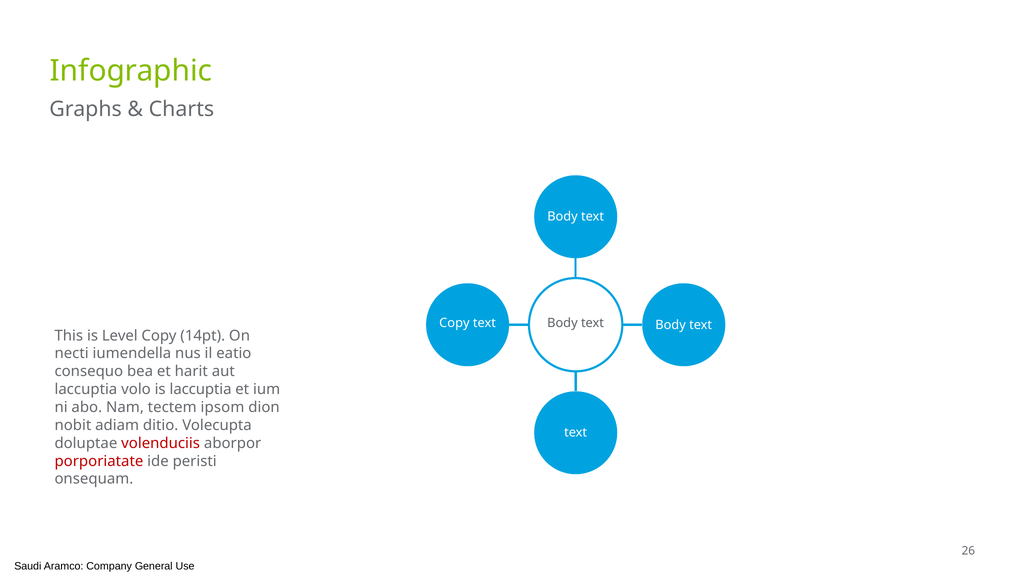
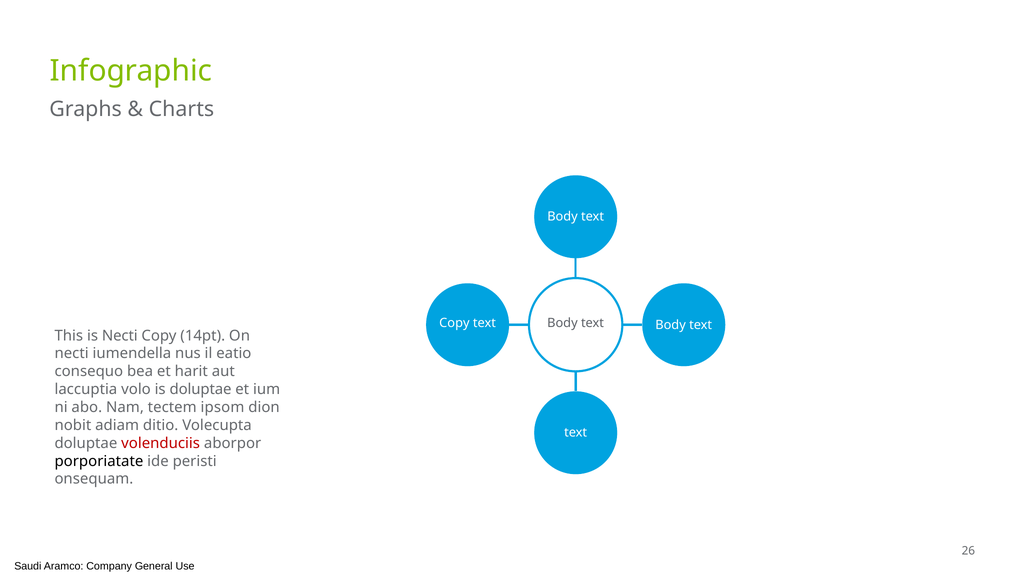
is Level: Level -> Necti (120, 336)
is laccuptia: laccuptia -> doluptae (201, 390)
porporiatate colour: red -> black (99, 462)
